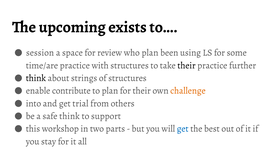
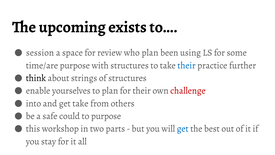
time/are practice: practice -> purpose (75, 65)
their colour: black -> blue (187, 65)
contribute: contribute -> yourselves (71, 91)
challenge colour: orange -> red (188, 91)
get trial: trial -> take (80, 103)
safe think: think -> could (70, 116)
to support: support -> purpose (106, 116)
